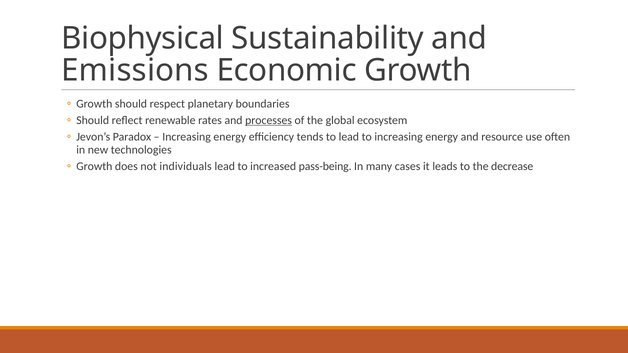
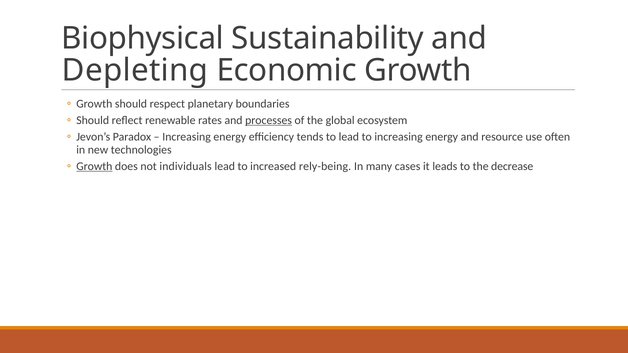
Emissions: Emissions -> Depleting (135, 70)
Growth underline: none -> present (94, 166)
pass-being: pass-being -> rely-being (325, 166)
